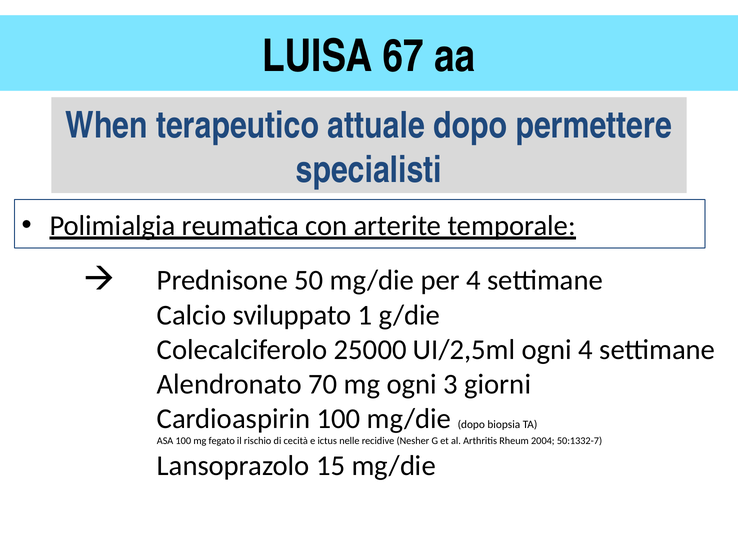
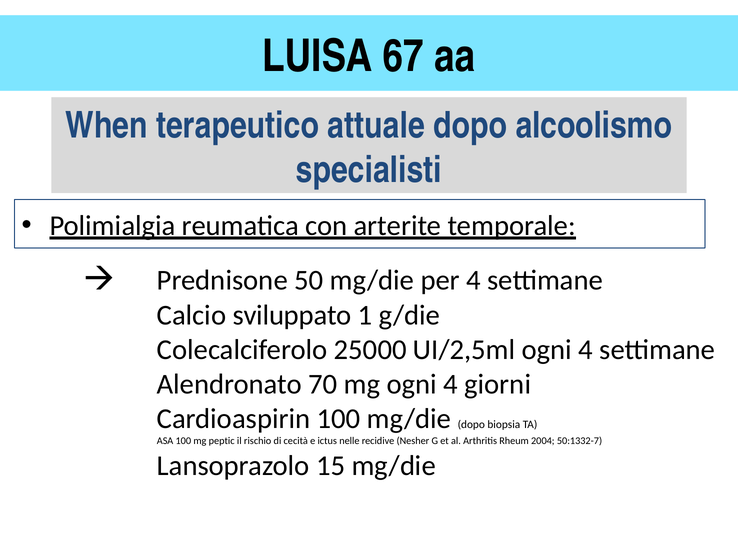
permettere: permettere -> alcoolismo (594, 125)
mg ogni 3: 3 -> 4 (451, 384)
fegato: fegato -> peptic (222, 441)
